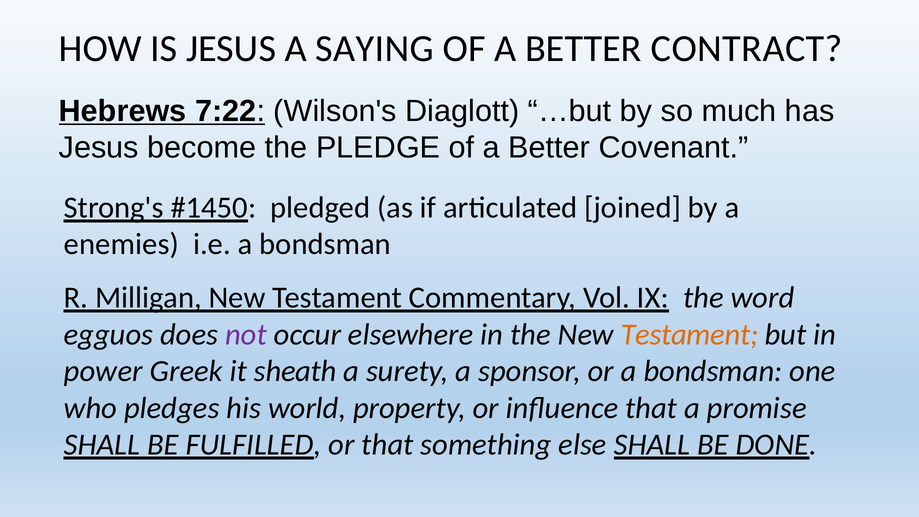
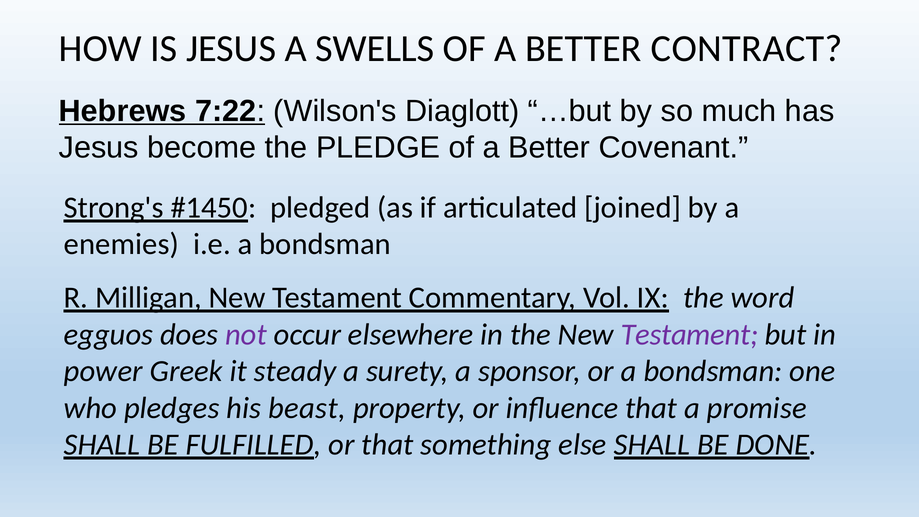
SAYING: SAYING -> SWELLS (375, 49)
Testament colour: orange -> purple (689, 334)
sheath: sheath -> steady (295, 371)
world: world -> beast (307, 408)
